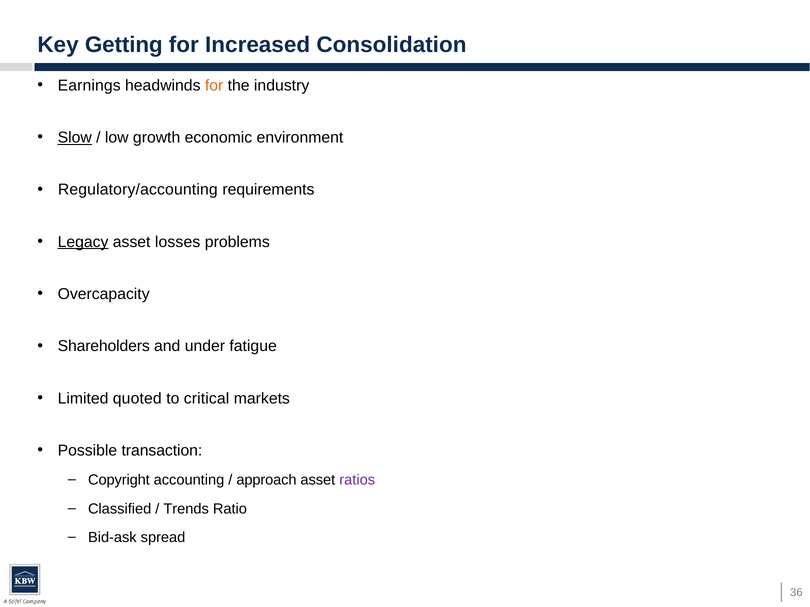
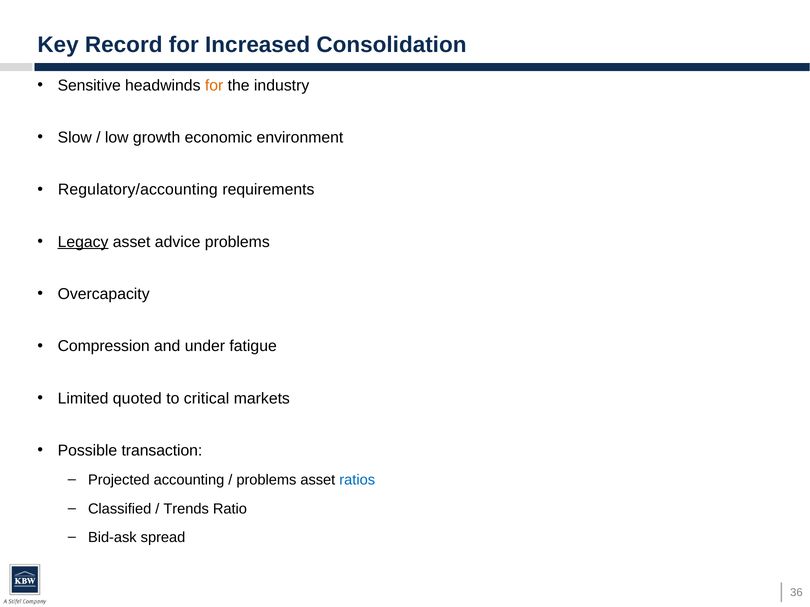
Getting: Getting -> Record (124, 45)
Earnings: Earnings -> Sensitive (89, 85)
Slow underline: present -> none (75, 138)
losses: losses -> advice (178, 242)
Shareholders: Shareholders -> Compression (104, 346)
Copyright: Copyright -> Projected (119, 480)
approach: approach -> problems (266, 480)
ratios colour: purple -> blue (357, 480)
